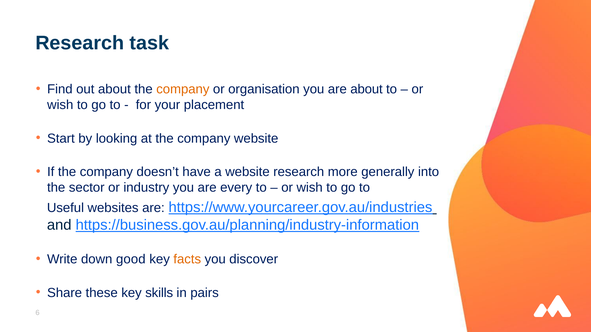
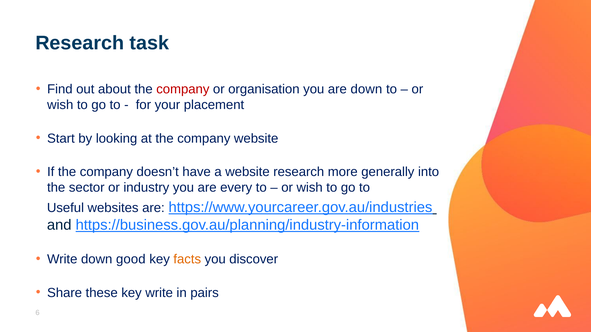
company colour: orange -> red (183, 89)
are about: about -> down (366, 89)
key skills: skills -> write (159, 293)
